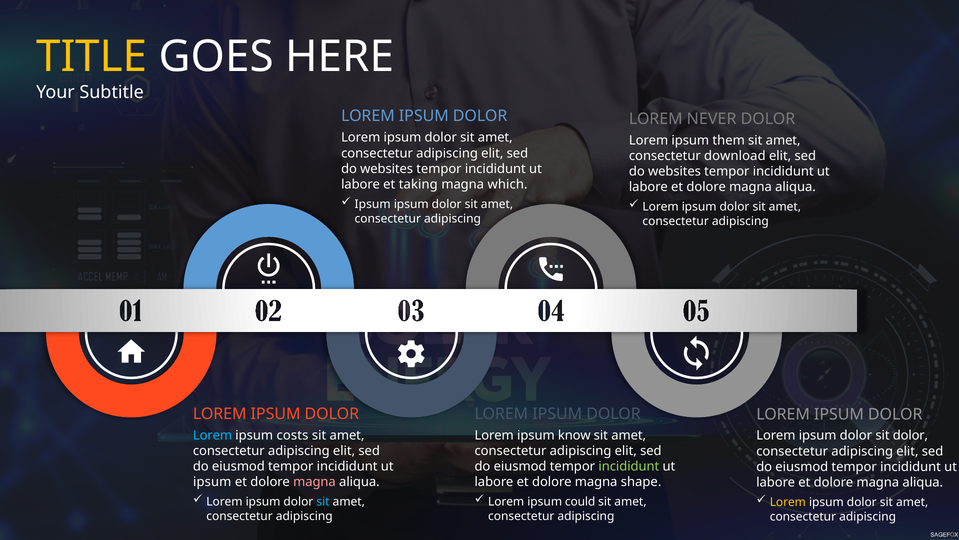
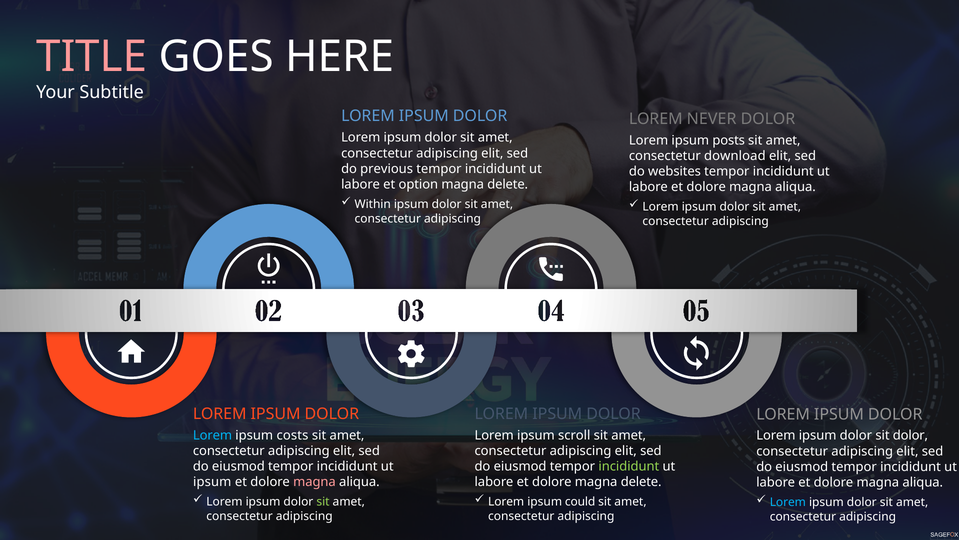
TITLE colour: yellow -> pink (92, 57)
them: them -> posts (729, 140)
websites: websites -> previous (387, 169)
taking: taking -> option (418, 184)
which: which -> delete (508, 184)
Ipsum: Ipsum -> Within (373, 204)
know: know -> scroll (574, 435)
dolore magna shape: shape -> delete (641, 482)
sit colour: light blue -> light green (323, 501)
Lorem colour: yellow -> light blue (788, 502)
